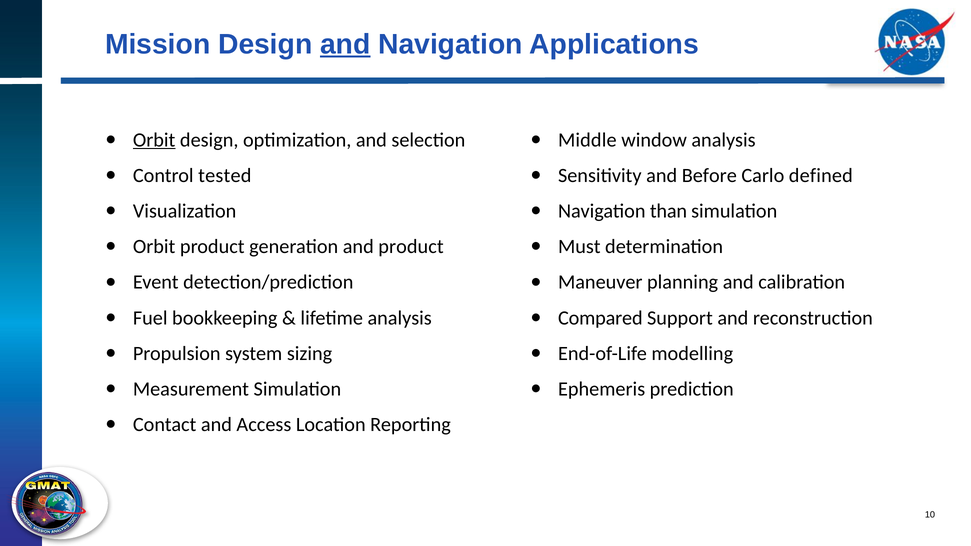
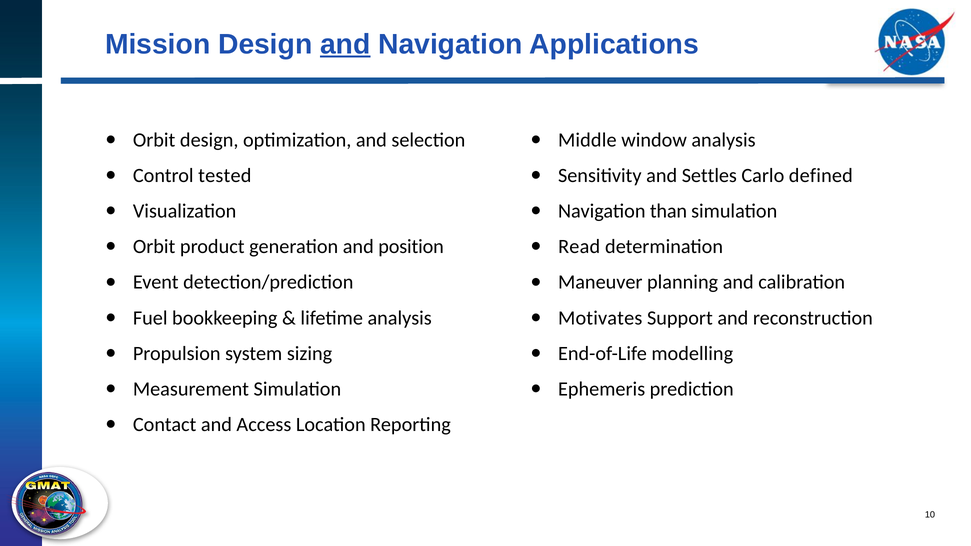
Orbit underline: present -> none (154, 140)
Before: Before -> Settles (709, 176)
and product: product -> position (411, 247)
Must: Must -> Read (579, 247)
Compared: Compared -> Motivates (600, 318)
